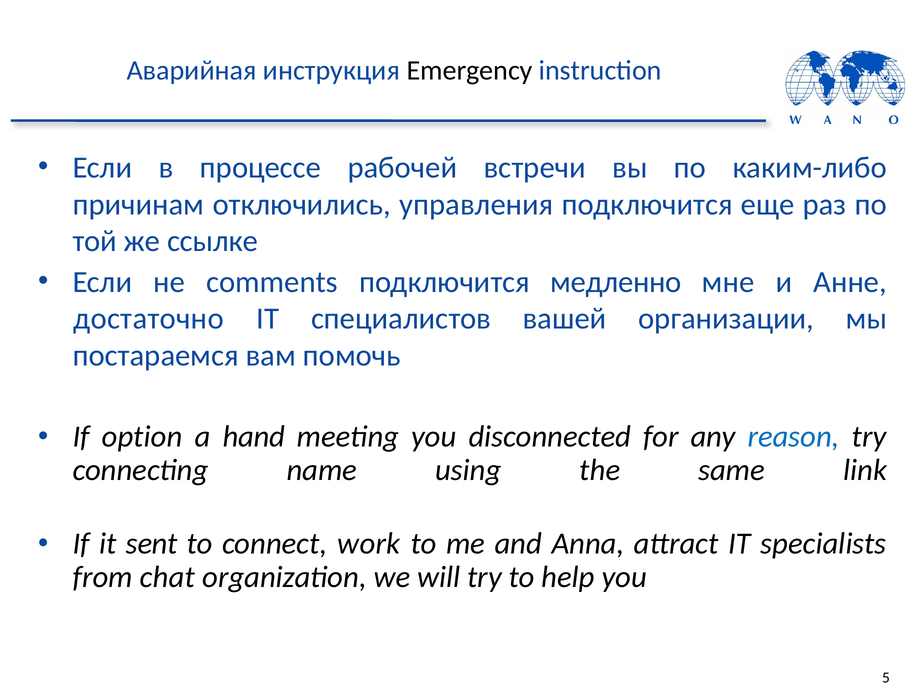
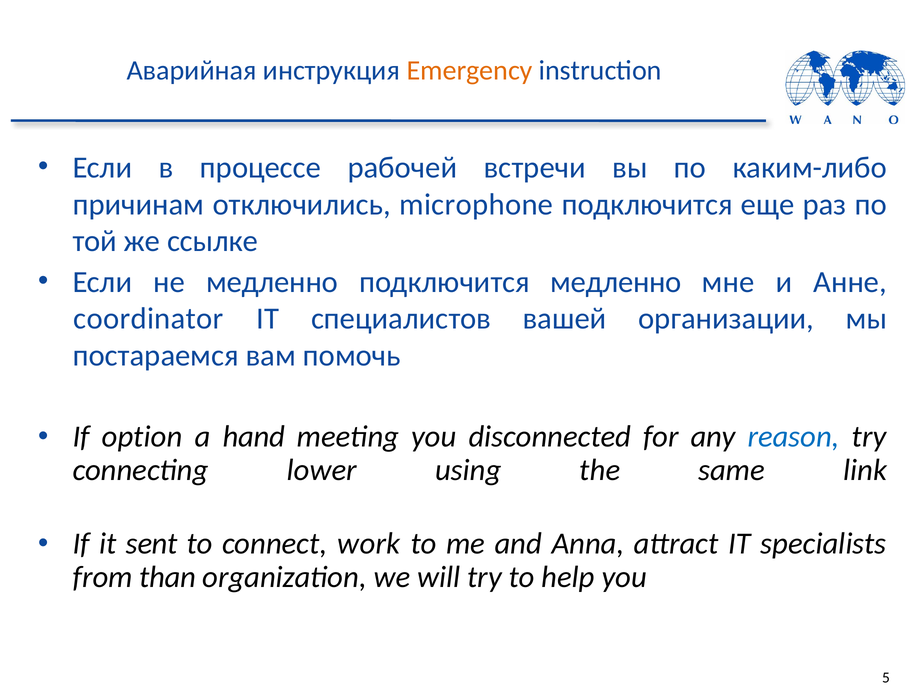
Emergency colour: black -> orange (470, 70)
управления: управления -> microphone (476, 205)
не comments: comments -> медленно (272, 282)
достаточно: достаточно -> coordinator (148, 319)
name: name -> lower (322, 470)
chat: chat -> than (168, 577)
